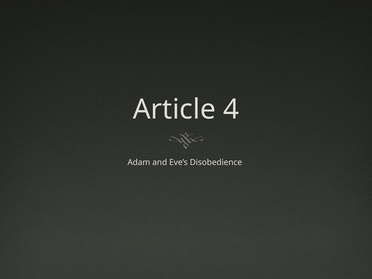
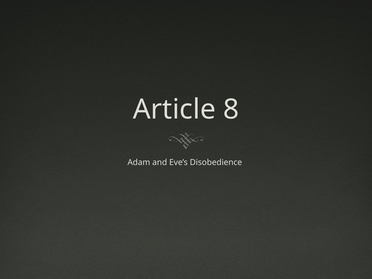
4: 4 -> 8 (231, 109)
